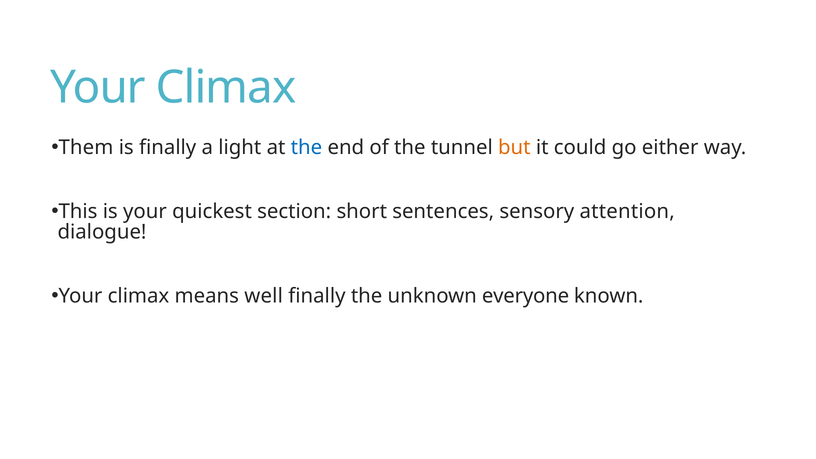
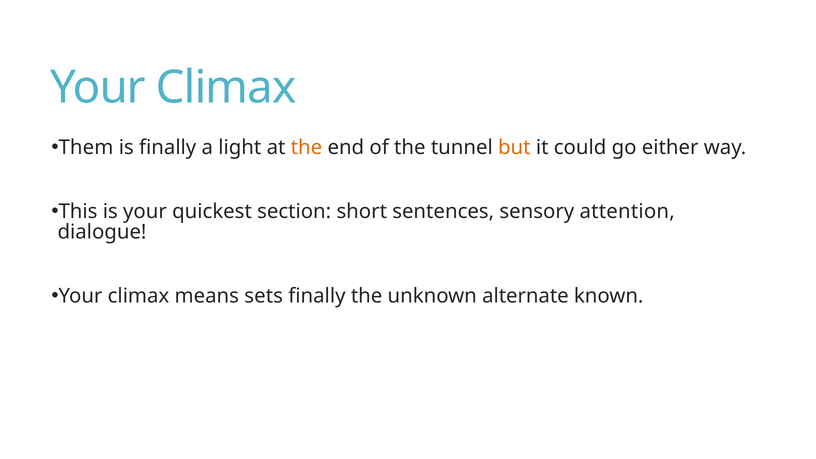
the colour: blue -> orange (306, 148)
well: well -> sets (264, 296)
everyone: everyone -> alternate (525, 296)
